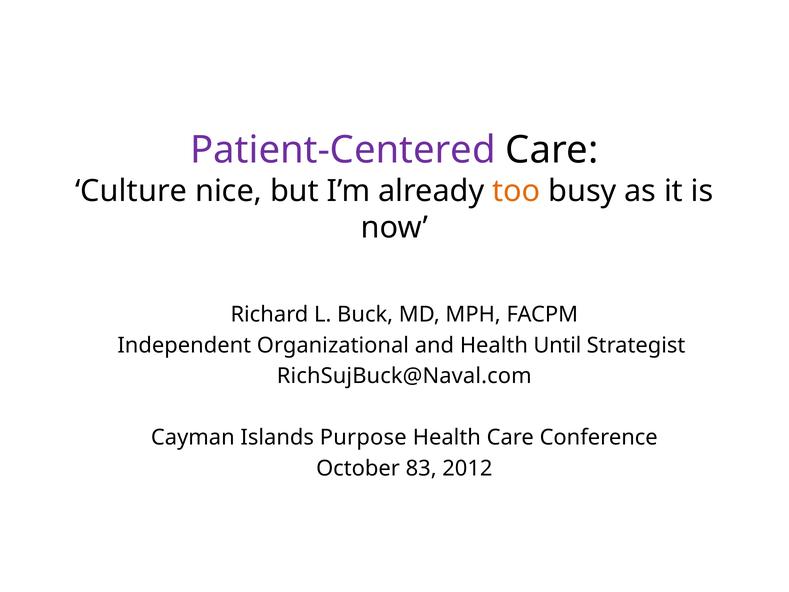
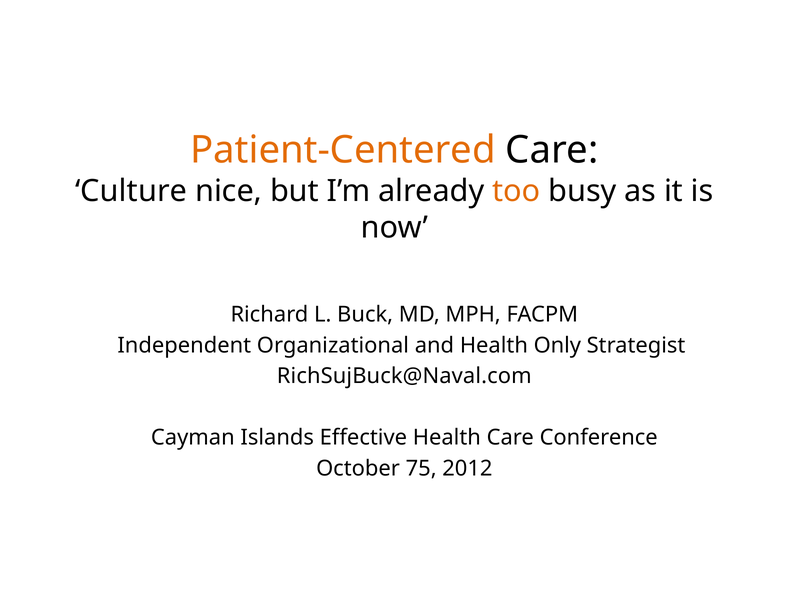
Patient-Centered colour: purple -> orange (343, 150)
Until: Until -> Only (557, 345)
Purpose: Purpose -> Effective (363, 437)
83: 83 -> 75 (421, 468)
